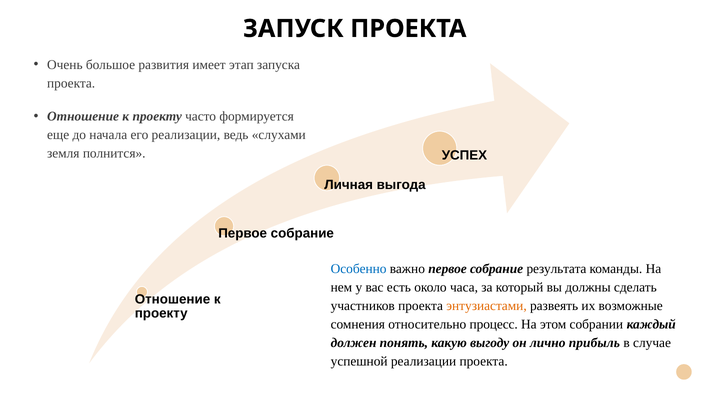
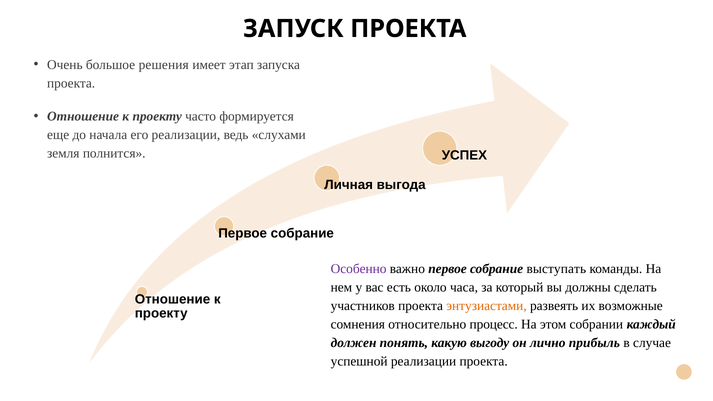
развития: развития -> решения (164, 65)
Особенно colour: blue -> purple (359, 269)
результата: результата -> выступать (556, 269)
